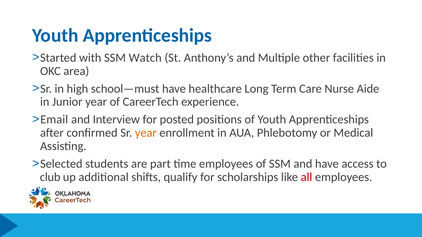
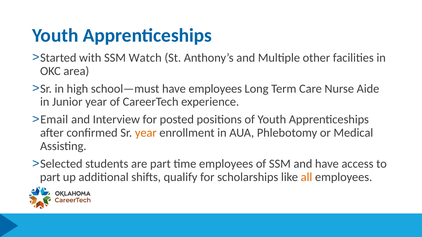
have healthcare: healthcare -> employees (215, 89)
club: club -> part (50, 177)
all colour: red -> orange (306, 177)
